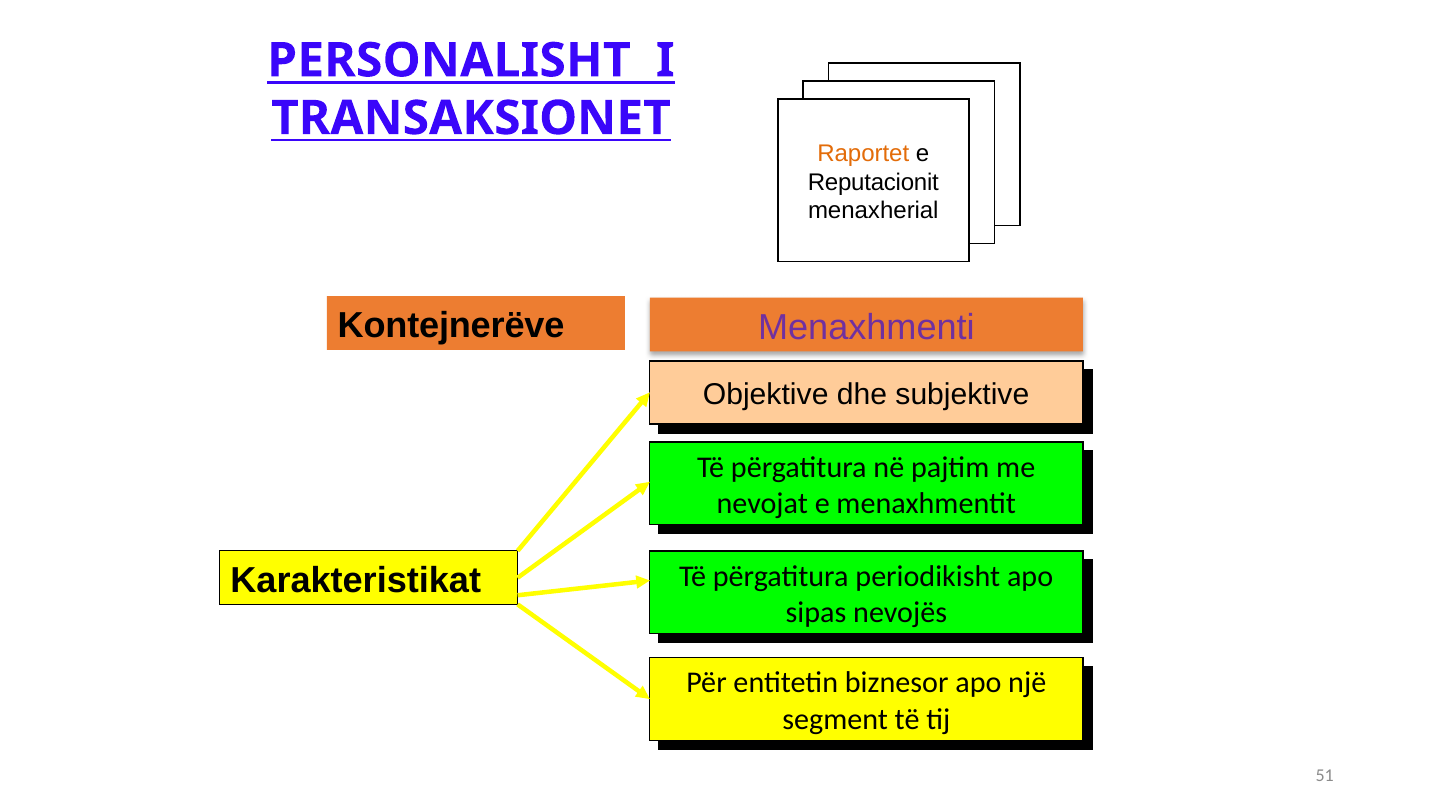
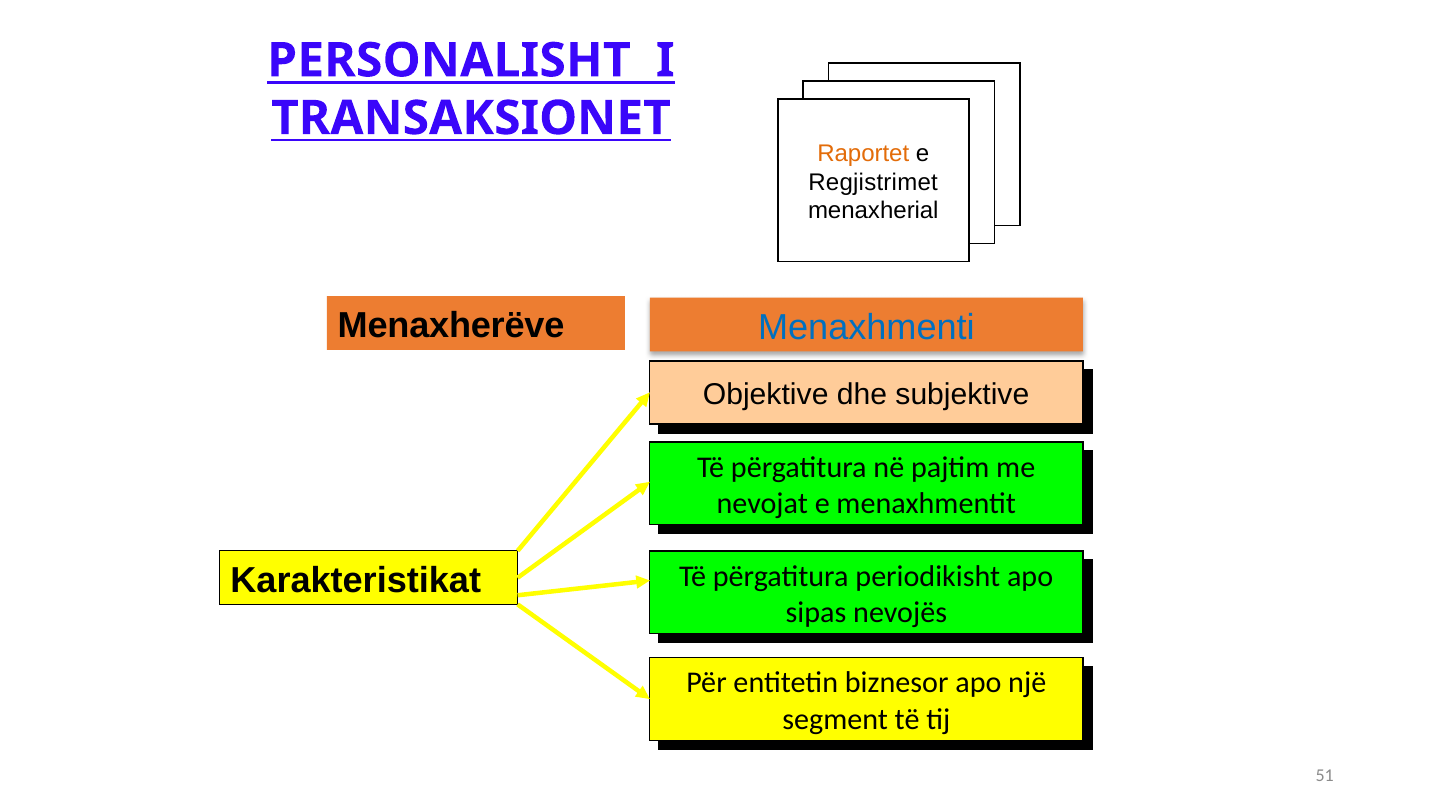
Reputacionit: Reputacionit -> Regjistrimet (873, 182)
Kontejnerëve: Kontejnerëve -> Menaxherëve (451, 326)
Menaxhmenti colour: purple -> blue (866, 327)
